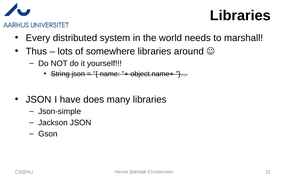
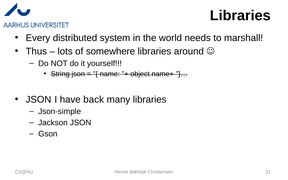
does: does -> back (94, 99)
